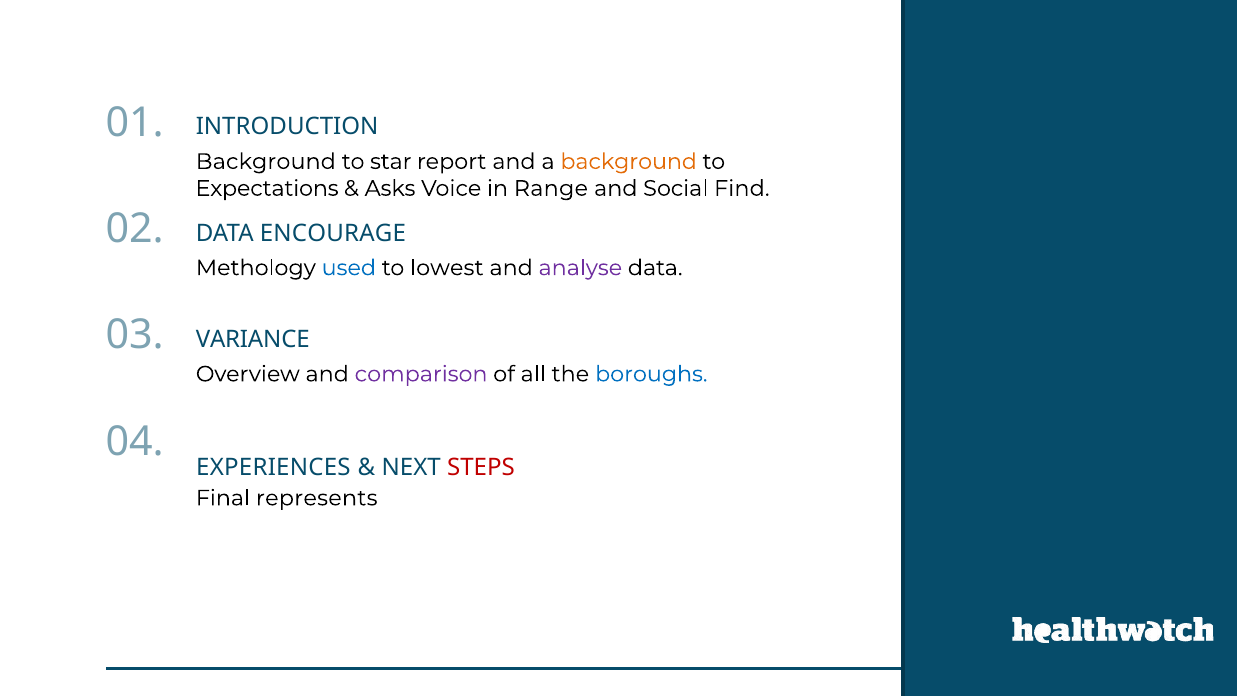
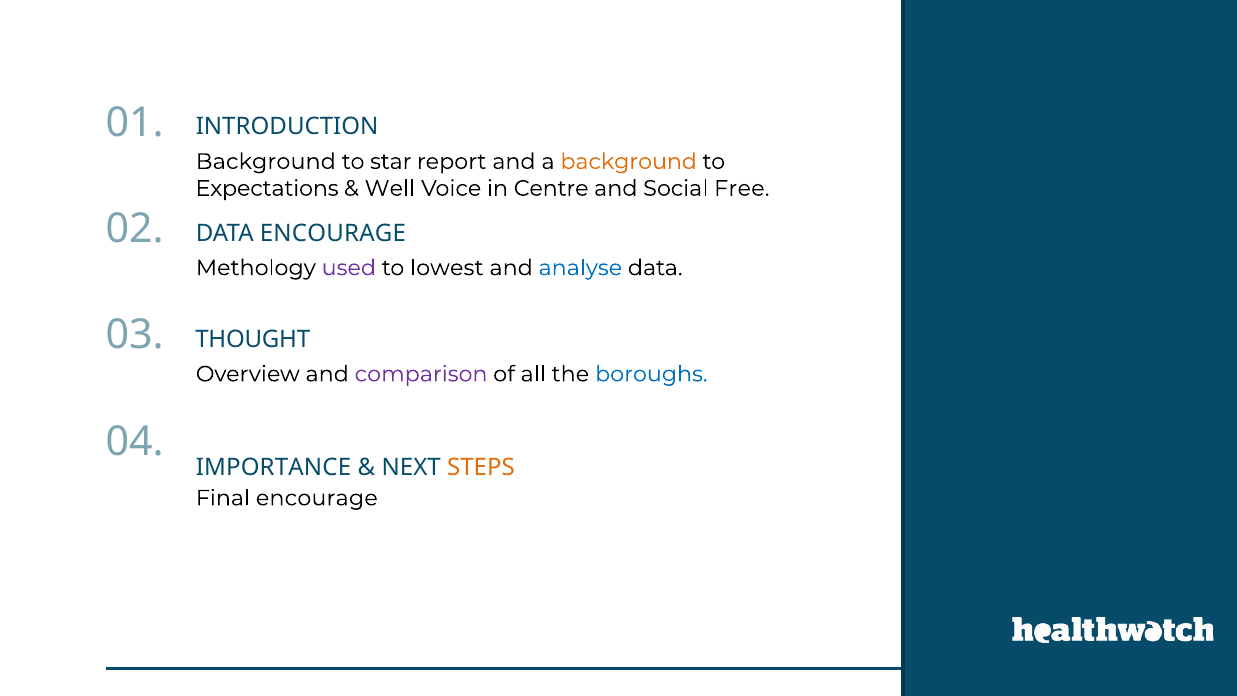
Asks: Asks -> Well (390, 188)
Range: Range -> Centre (551, 188)
Find: Find -> Free (742, 188)
used colour: blue -> purple (349, 268)
analyse colour: purple -> blue (580, 268)
VARIANCE: VARIANCE -> THOUGHT (253, 339)
EXPERIENCES: EXPERIENCES -> IMPORTANCE (273, 467)
STEPS colour: red -> orange (481, 467)
Final represents: represents -> encourage (317, 498)
